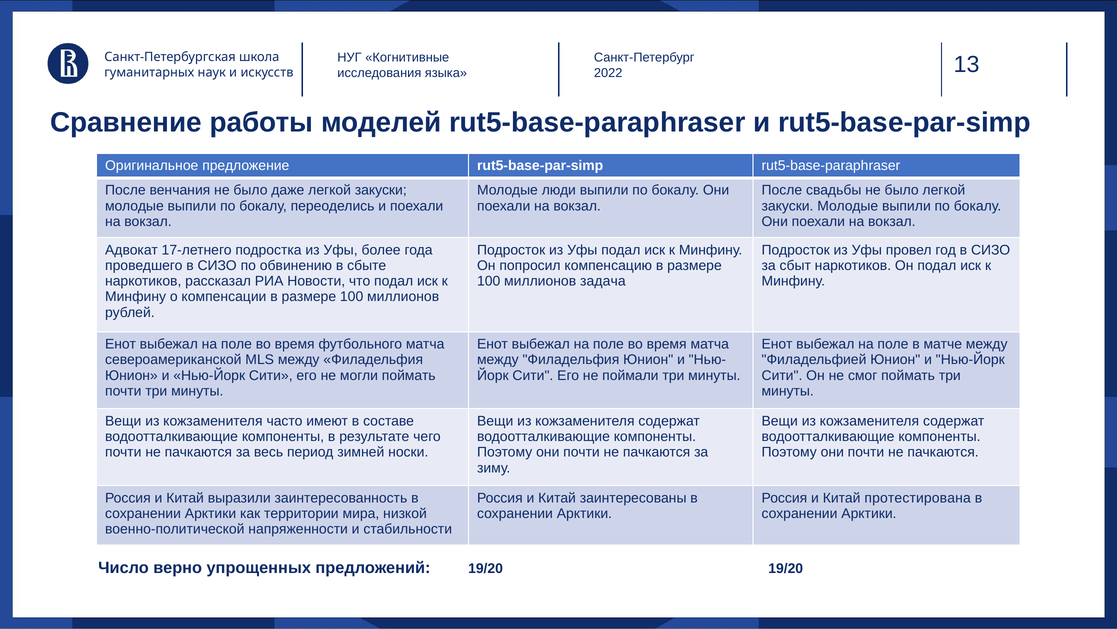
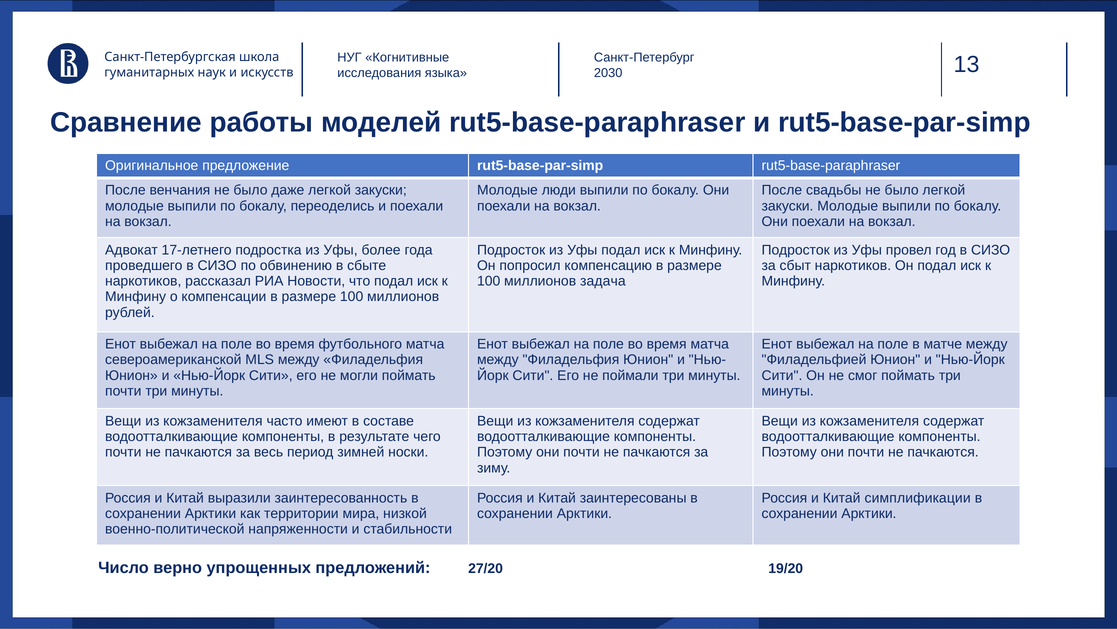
2022: 2022 -> 2030 (608, 73)
протестирована: протестирована -> симплификации (918, 497)
предложений 19/20: 19/20 -> 27/20 (486, 568)
